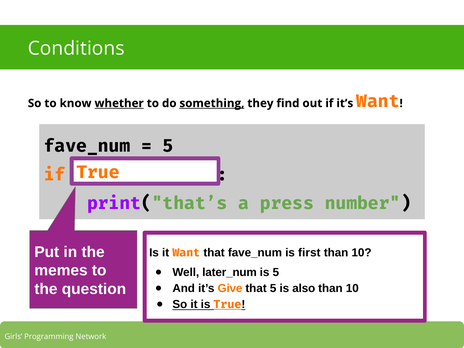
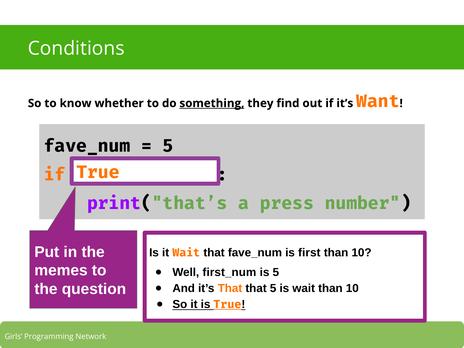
whether underline: present -> none (119, 103)
it Want: Want -> Wait (186, 253)
later_num: later_num -> first_num (229, 272)
it’s Give: Give -> That (230, 288)
is also: also -> wait (304, 288)
